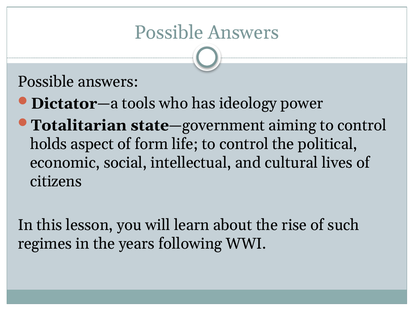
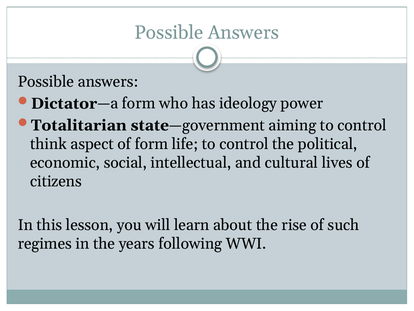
tools: tools -> form (139, 103)
holds: holds -> think (48, 144)
